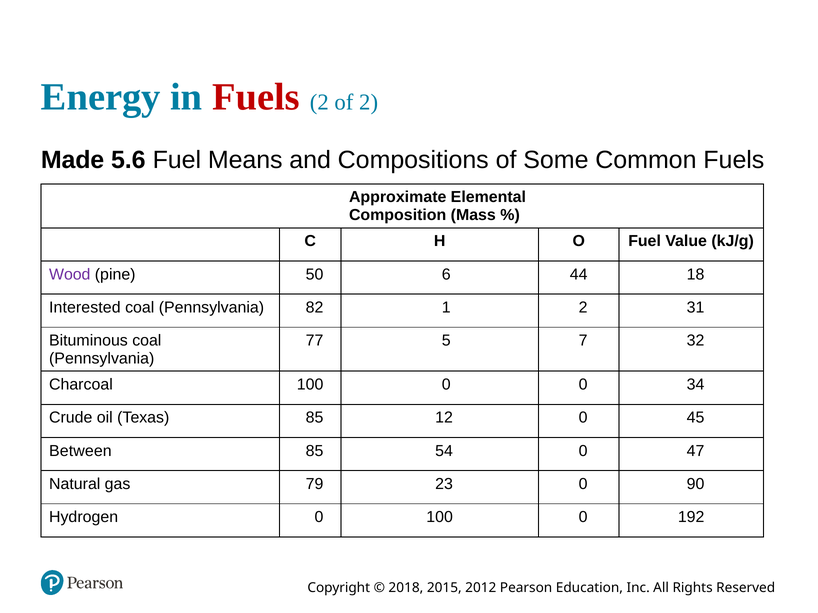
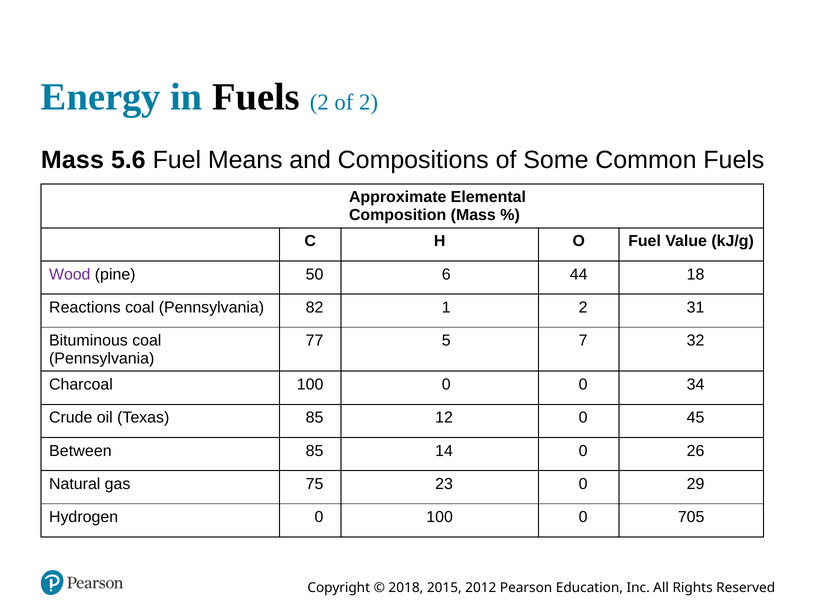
Fuels colour: red -> black (256, 97)
Made: Made -> Mass (72, 160)
Interested: Interested -> Reactions (85, 308)
54: 54 -> 14 (444, 451)
47: 47 -> 26 (696, 451)
79: 79 -> 75 (315, 484)
90: 90 -> 29 (696, 484)
192: 192 -> 705 (691, 517)
